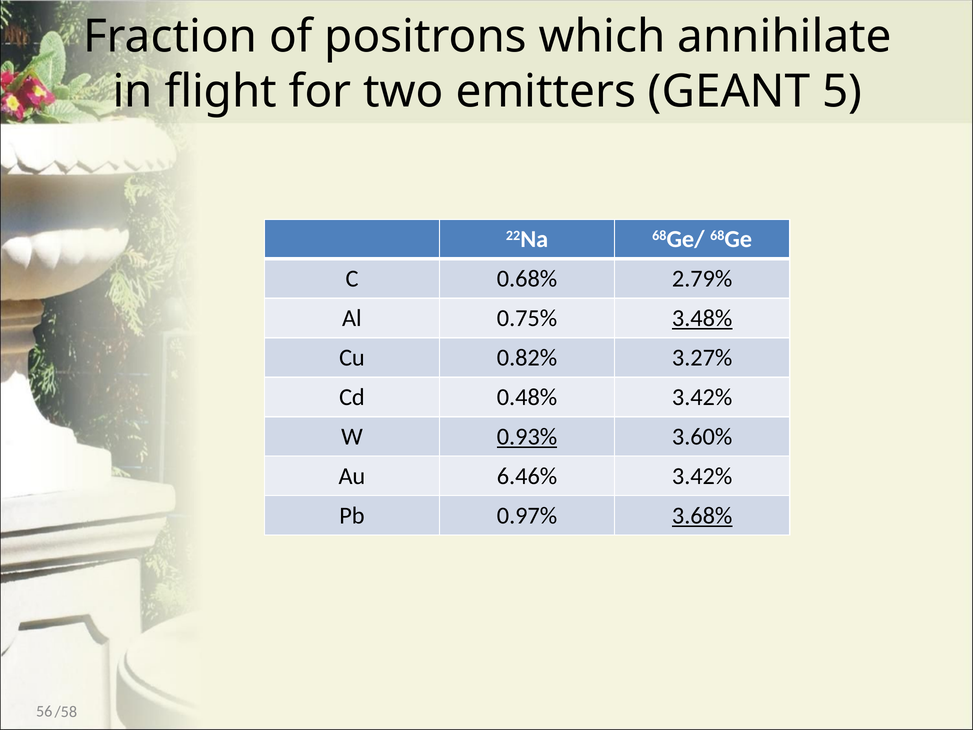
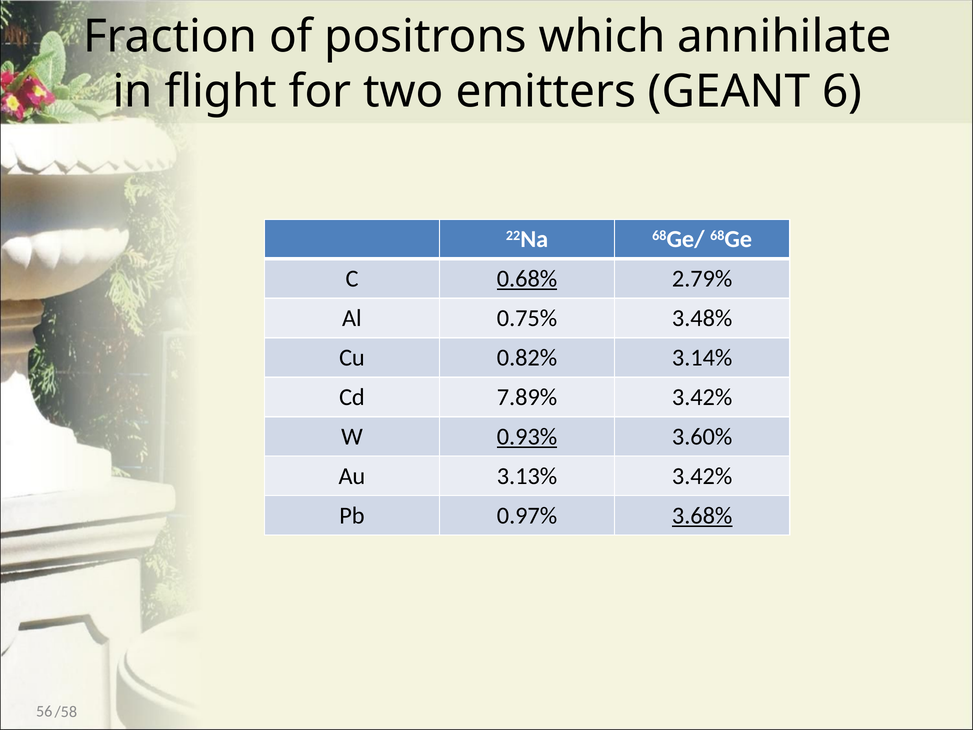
5: 5 -> 6 (842, 92)
0.68% underline: none -> present (527, 279)
3.48% underline: present -> none (702, 318)
3.27%: 3.27% -> 3.14% (702, 358)
0.48%: 0.48% -> 7.89% (527, 397)
6.46%: 6.46% -> 3.13% (527, 476)
